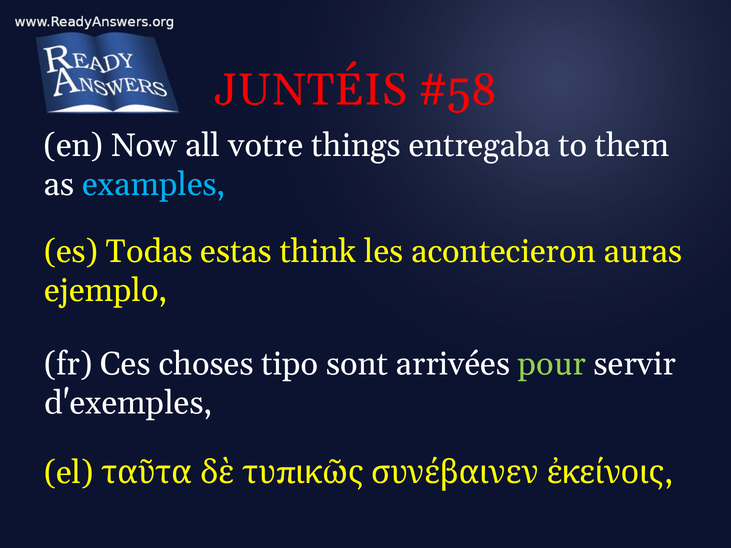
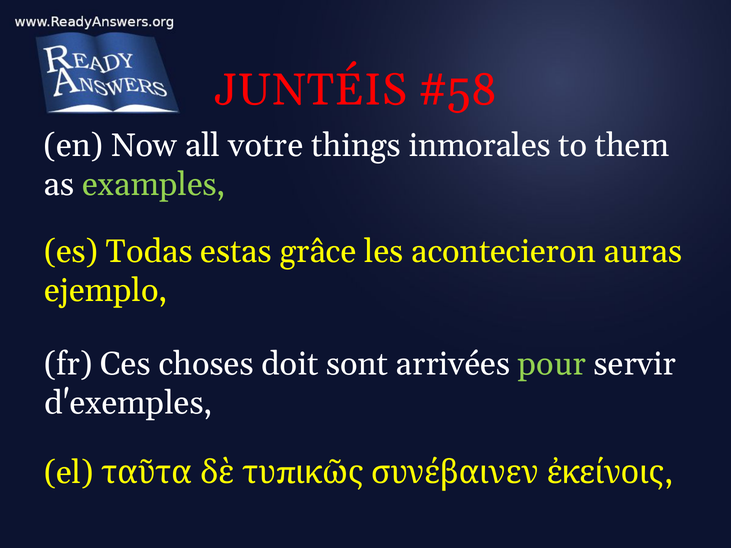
entregaba: entregaba -> inmorales (480, 146)
examples colour: light blue -> light green (154, 185)
think: think -> grâce (318, 252)
tipo: tipo -> doit (290, 364)
